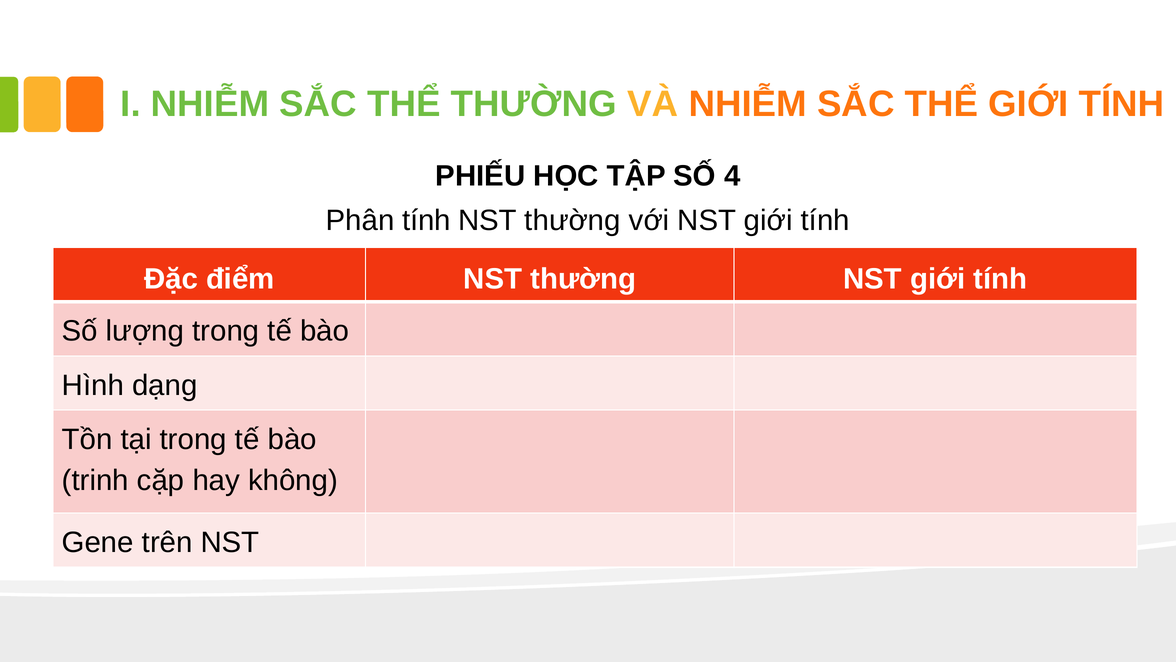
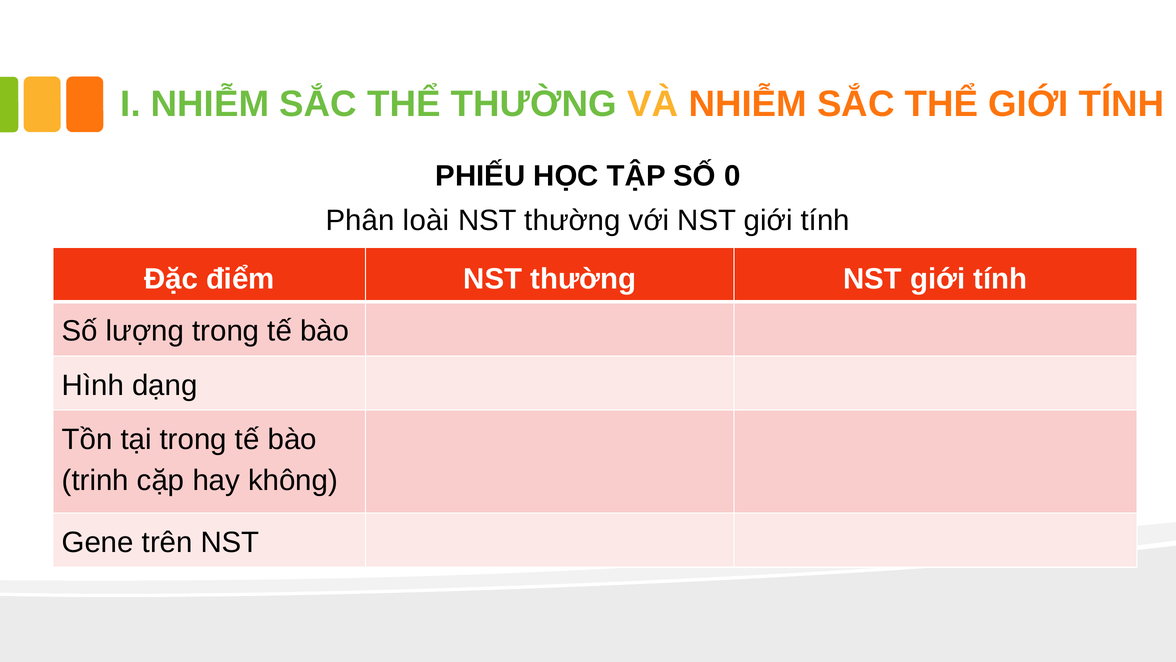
4: 4 -> 0 (732, 176)
Phân tính: tính -> loài (426, 220)
